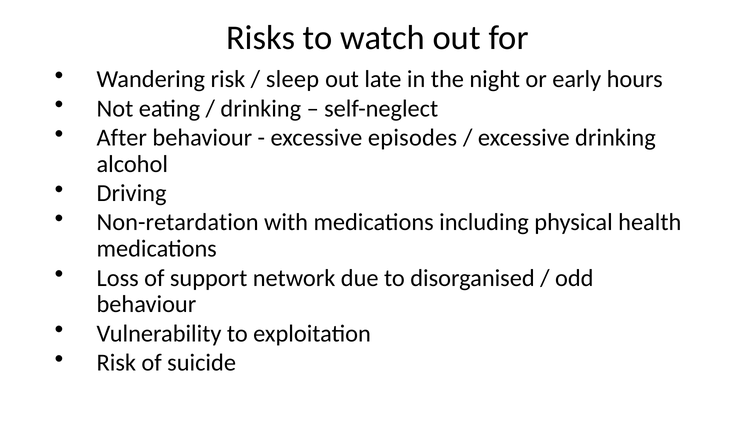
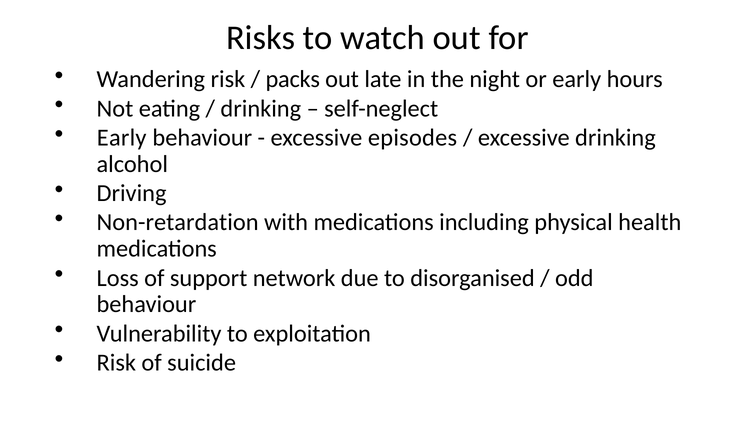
sleep: sleep -> packs (293, 79)
After: After -> Early (122, 138)
